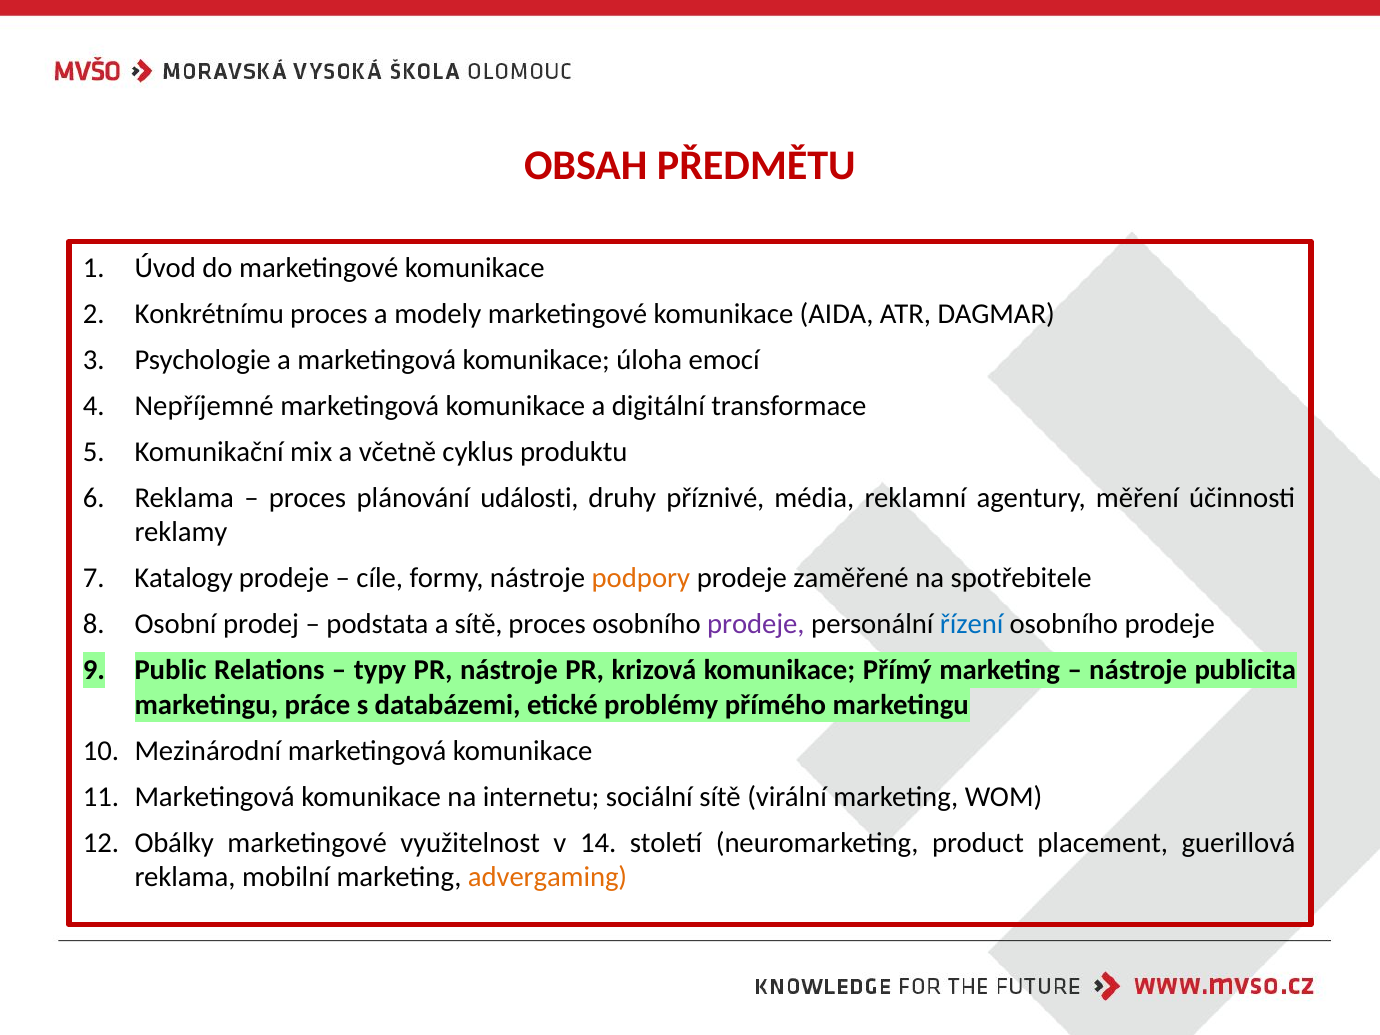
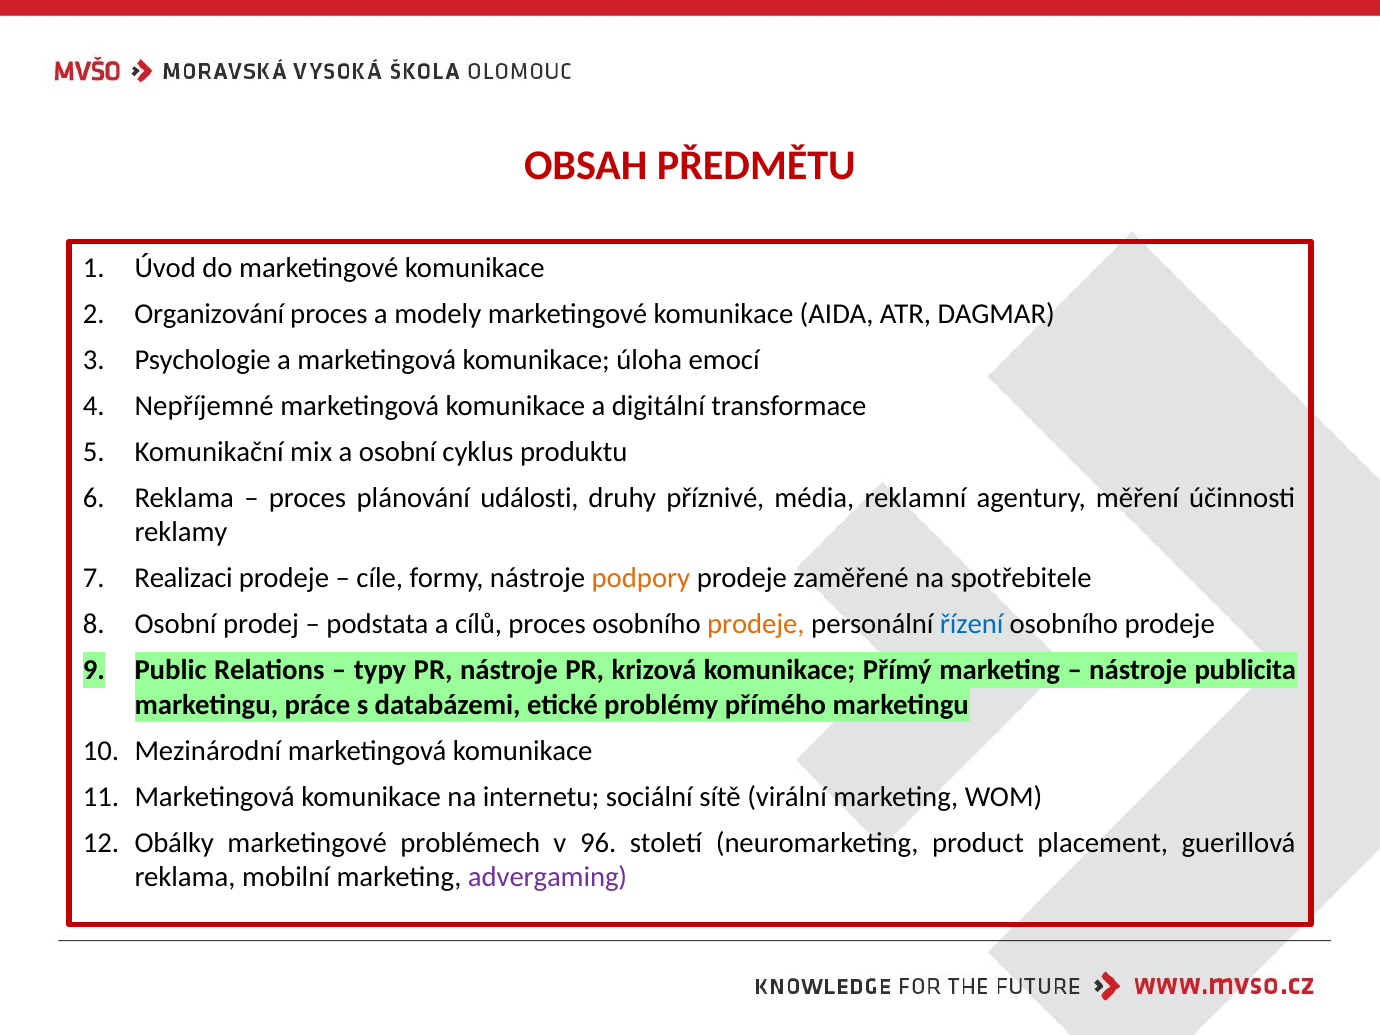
Konkrétnímu: Konkrétnímu -> Organizování (209, 314)
a včetně: včetně -> osobní (398, 452)
Katalogy: Katalogy -> Realizaci (184, 578)
a sítě: sítě -> cílů (479, 624)
prodeje colour: purple -> orange (756, 624)
využitelnost: využitelnost -> problémech (470, 843)
14: 14 -> 96 (598, 843)
advergaming colour: orange -> purple (548, 877)
